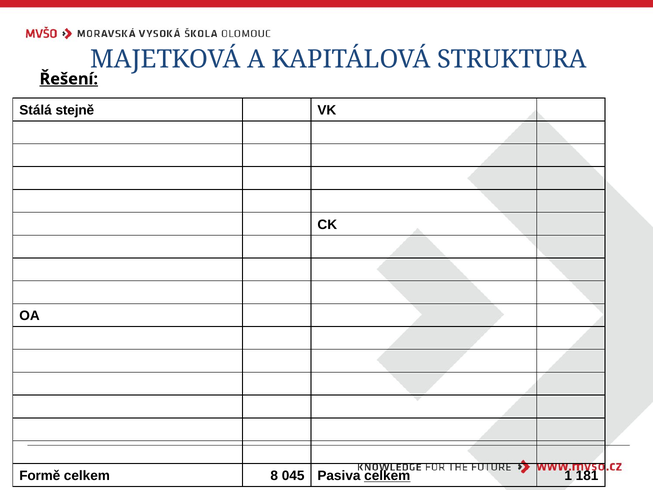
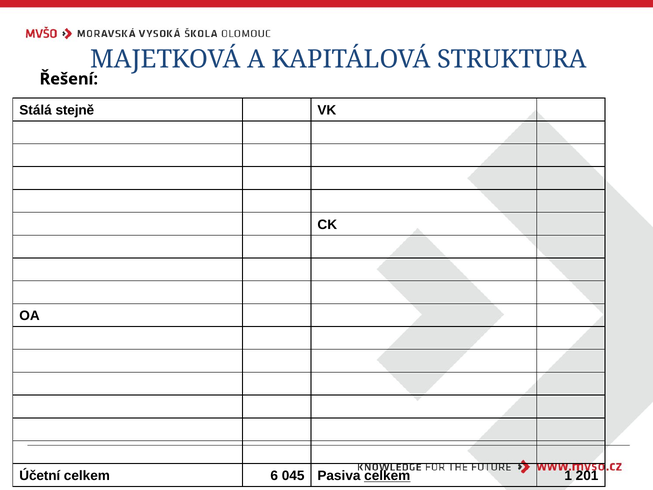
Řešení underline: present -> none (69, 79)
Formě: Formě -> Účetní (40, 476)
8: 8 -> 6 (274, 476)
181: 181 -> 201 (587, 476)
